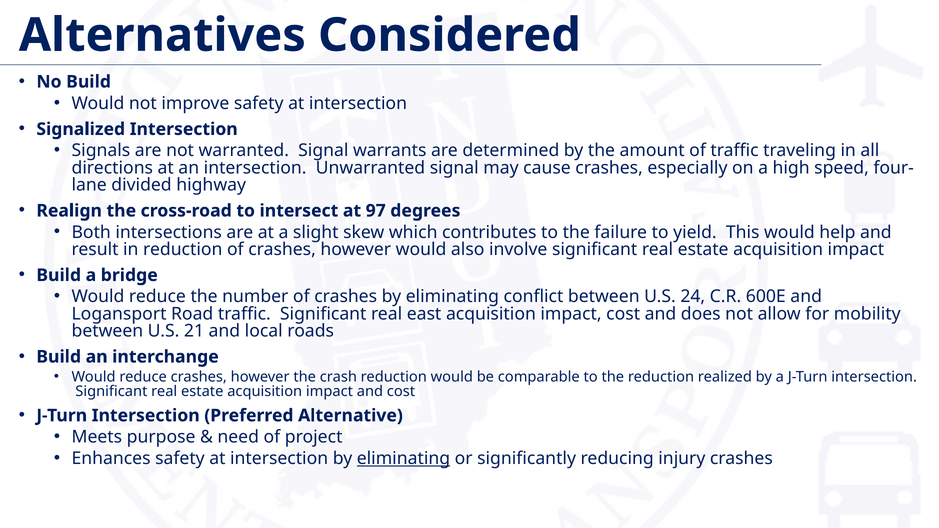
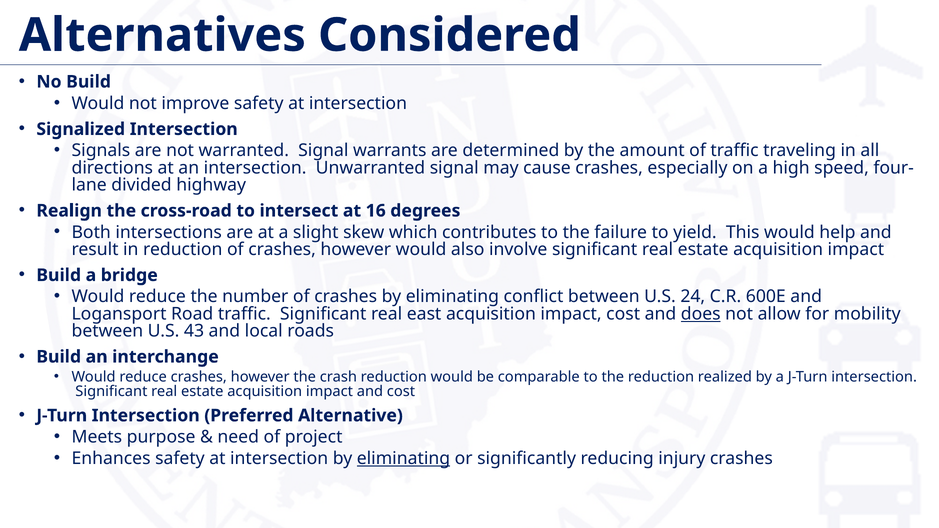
97: 97 -> 16 (376, 211)
does underline: none -> present (701, 314)
21: 21 -> 43 (194, 331)
